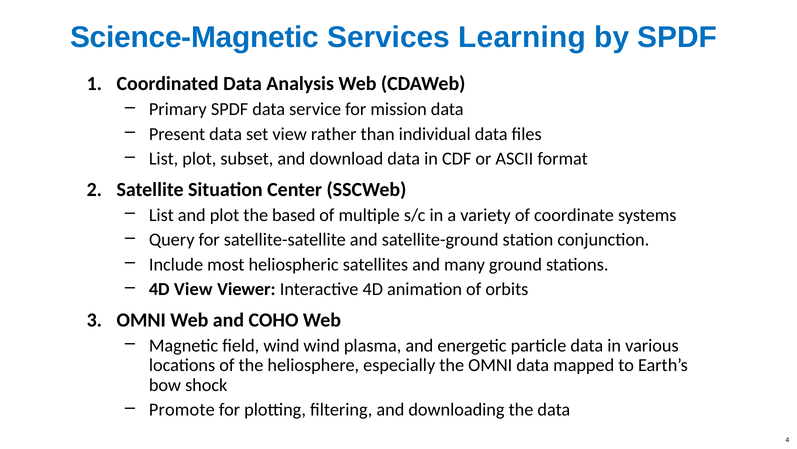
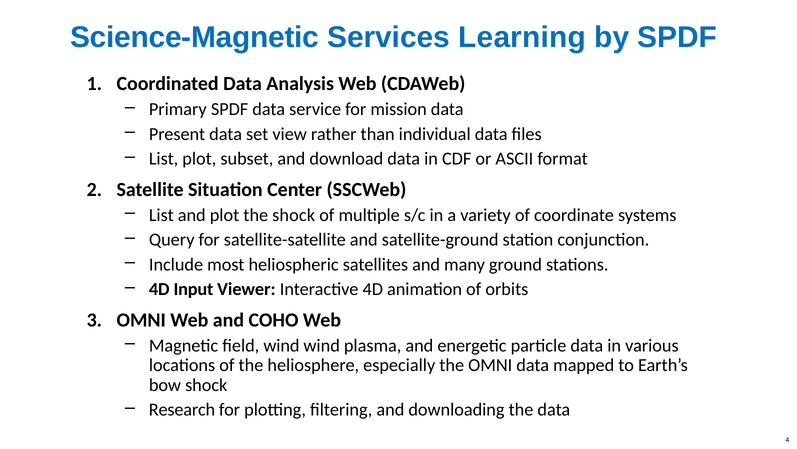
the based: based -> shock (294, 215)
4D View: View -> Input (193, 289)
Promote: Promote -> Research (182, 409)
